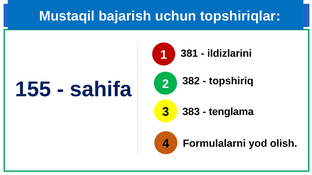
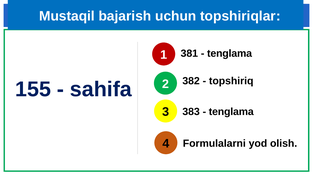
ildizlarini: ildizlarini -> tenglama (230, 54)
